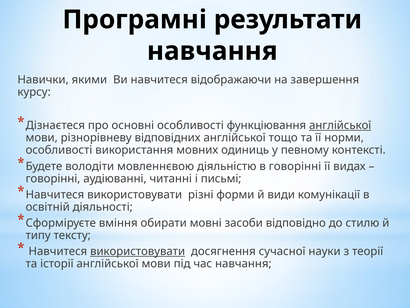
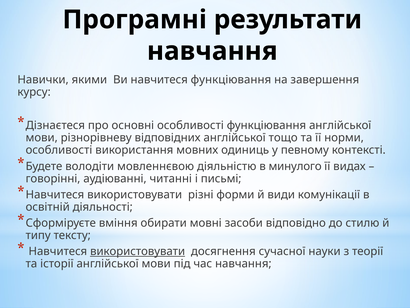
навчитеся відображаючи: відображаючи -> функціювання (231, 79)
англійської underline: present -> none (340, 125)
в говорінні: говорінні -> минулого (295, 166)
